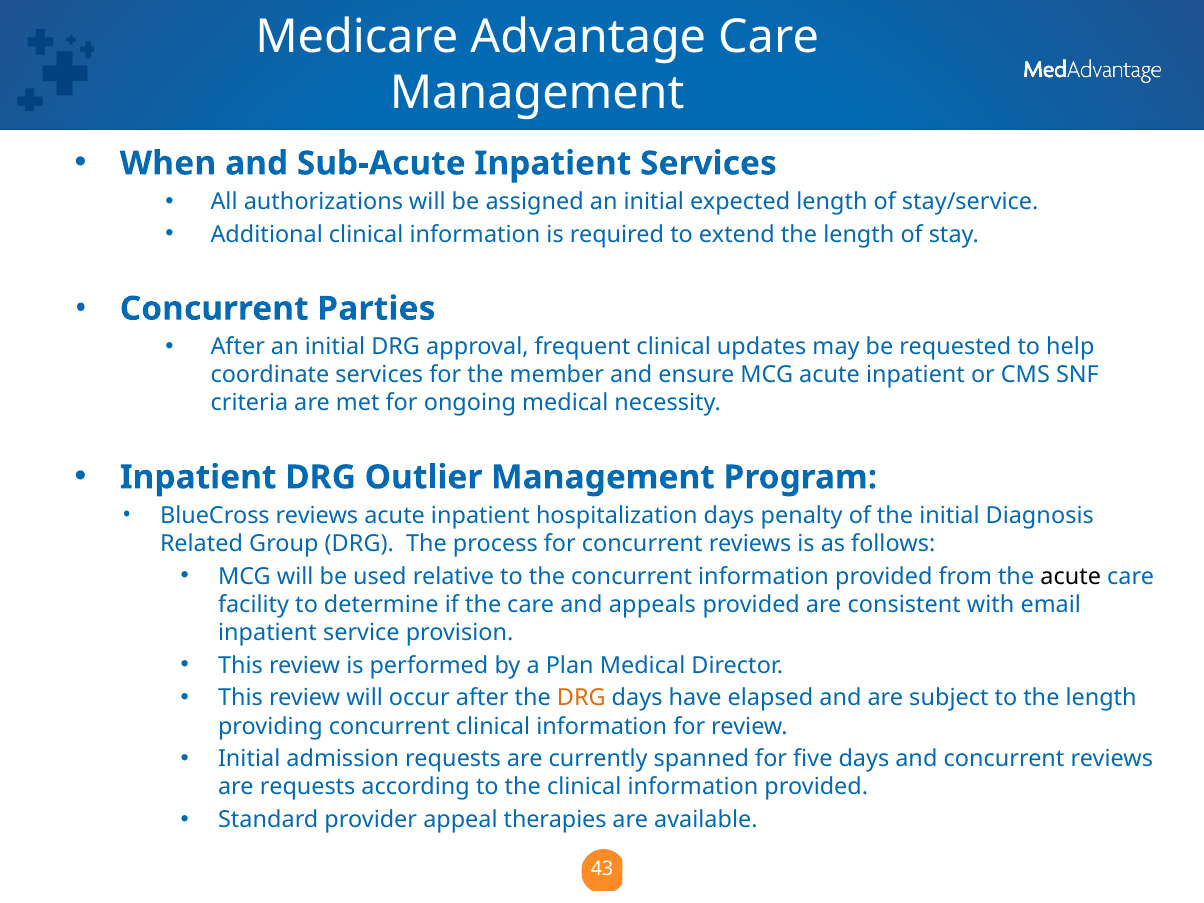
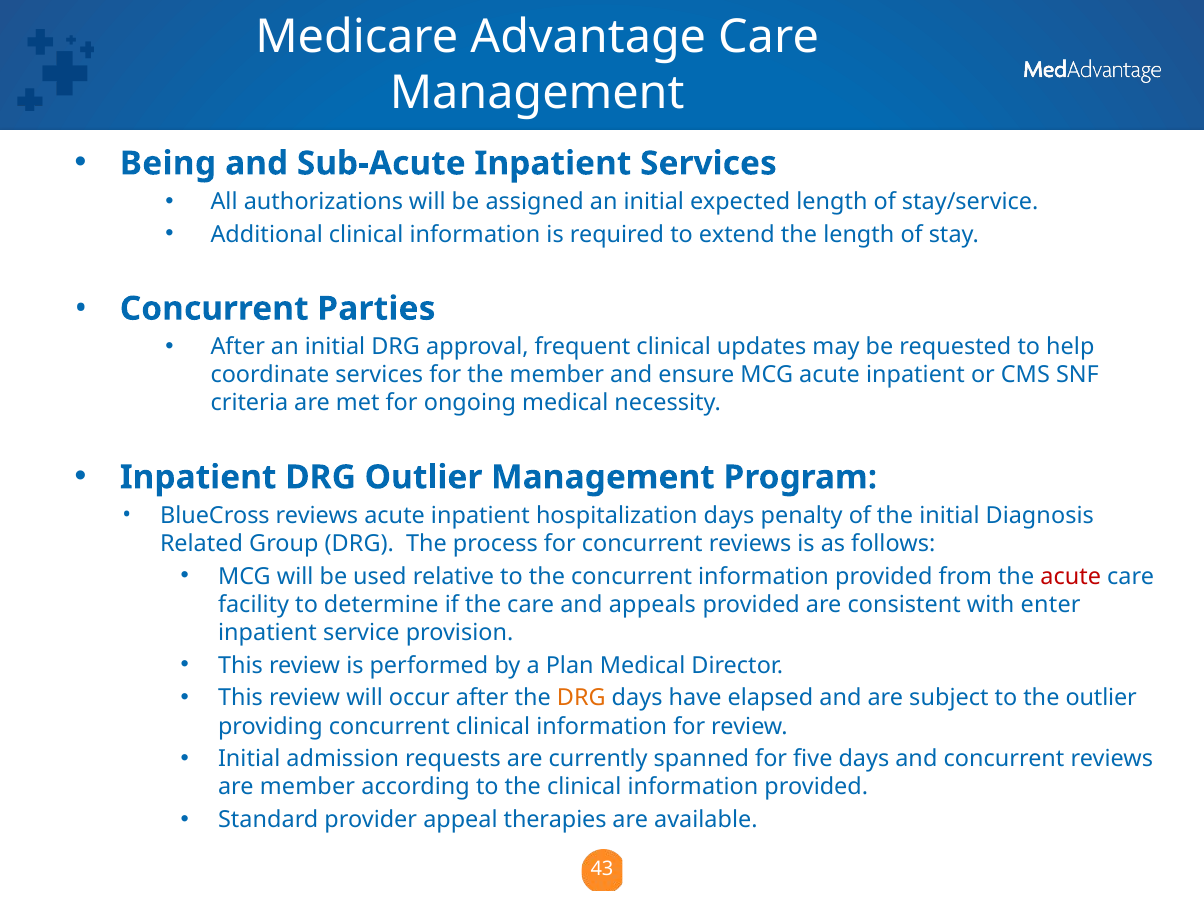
When: When -> Being (168, 163)
acute colour: black -> red (1071, 576)
email: email -> enter (1051, 604)
to the length: length -> outlier (1101, 698)
are requests: requests -> member (307, 787)
